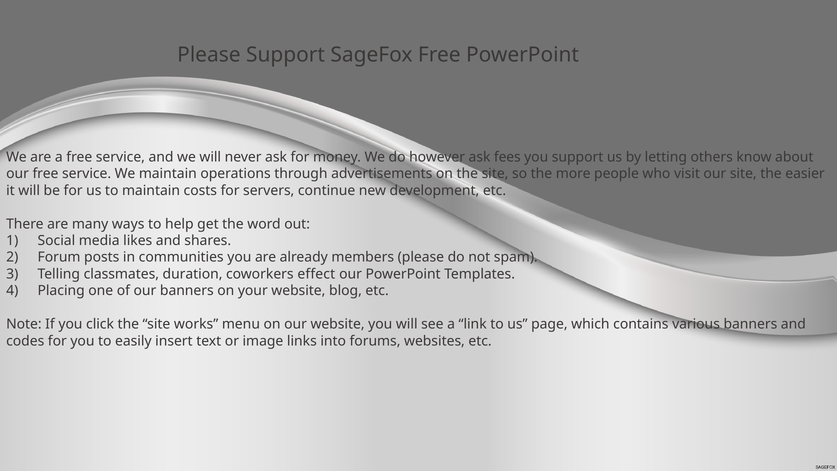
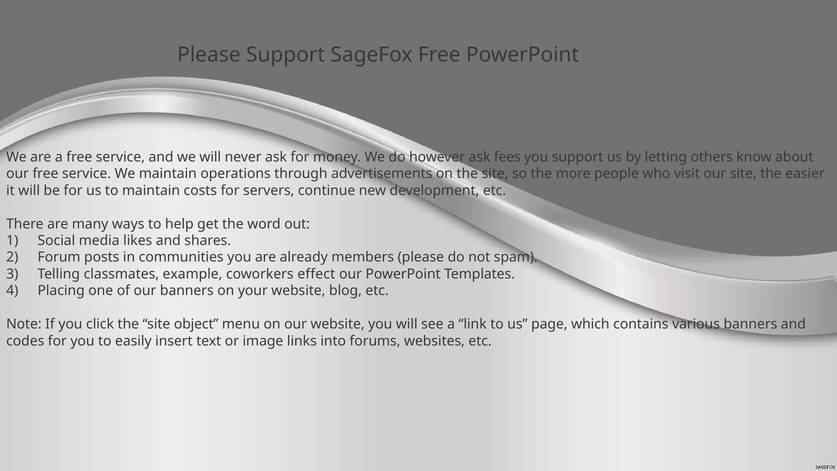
duration: duration -> example (193, 274)
works: works -> object (196, 324)
